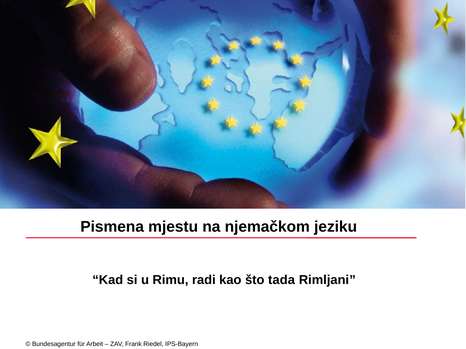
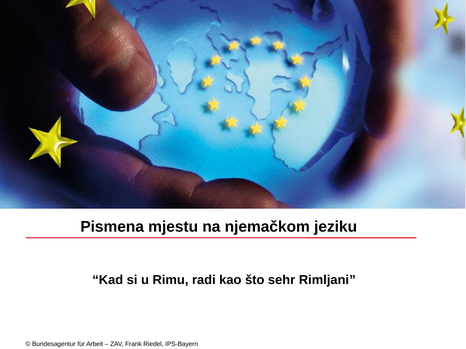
tada: tada -> sehr (282, 280)
